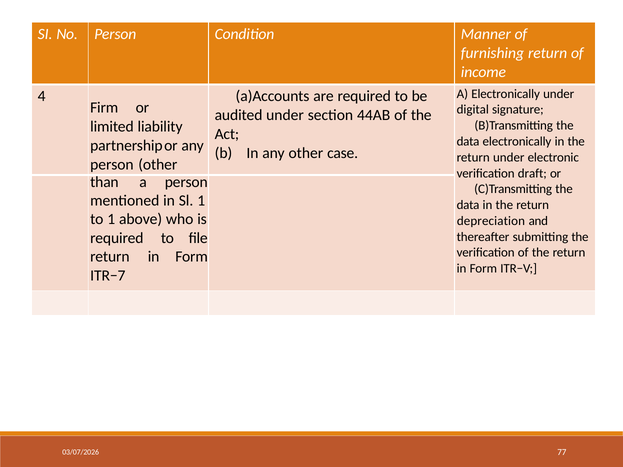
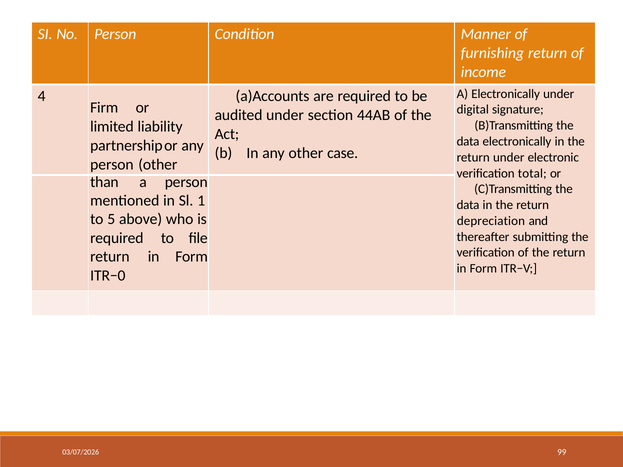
draft: draft -> total (532, 173)
to 1: 1 -> 5 (111, 219)
ITR−7: ITR−7 -> ITR−0 (108, 276)
77: 77 -> 99 (562, 453)
